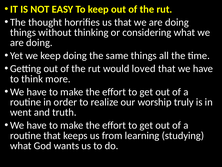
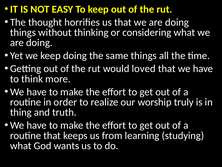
went: went -> thing (21, 112)
